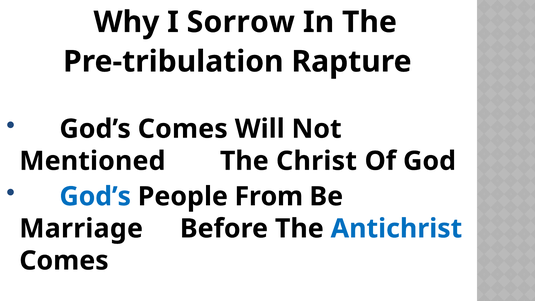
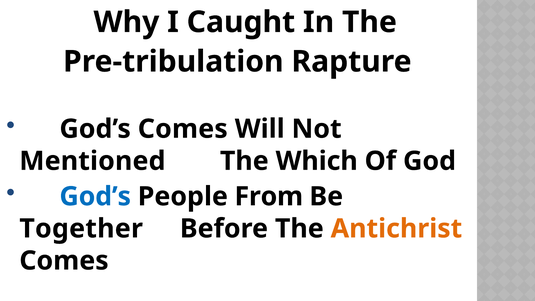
Sorrow: Sorrow -> Caught (241, 22)
Christ: Christ -> Which (317, 161)
Marriage: Marriage -> Together (81, 229)
Antichrist colour: blue -> orange (396, 229)
